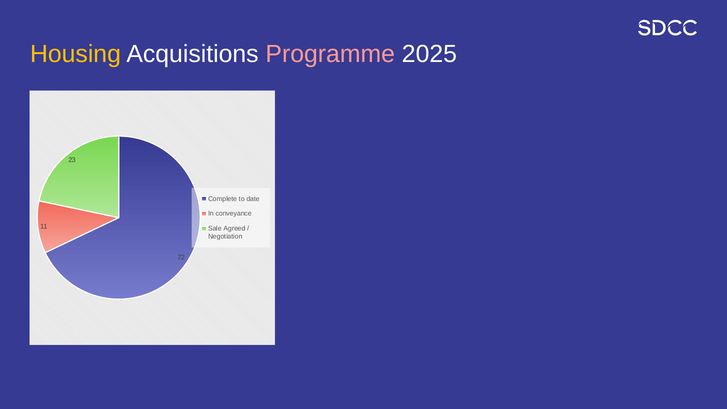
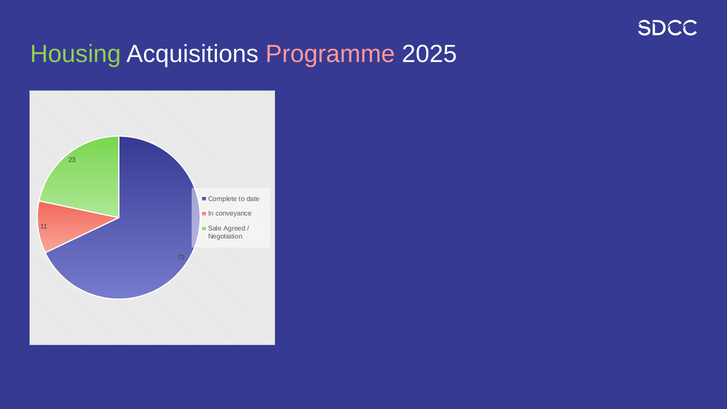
Housing colour: yellow -> light green (75, 54)
